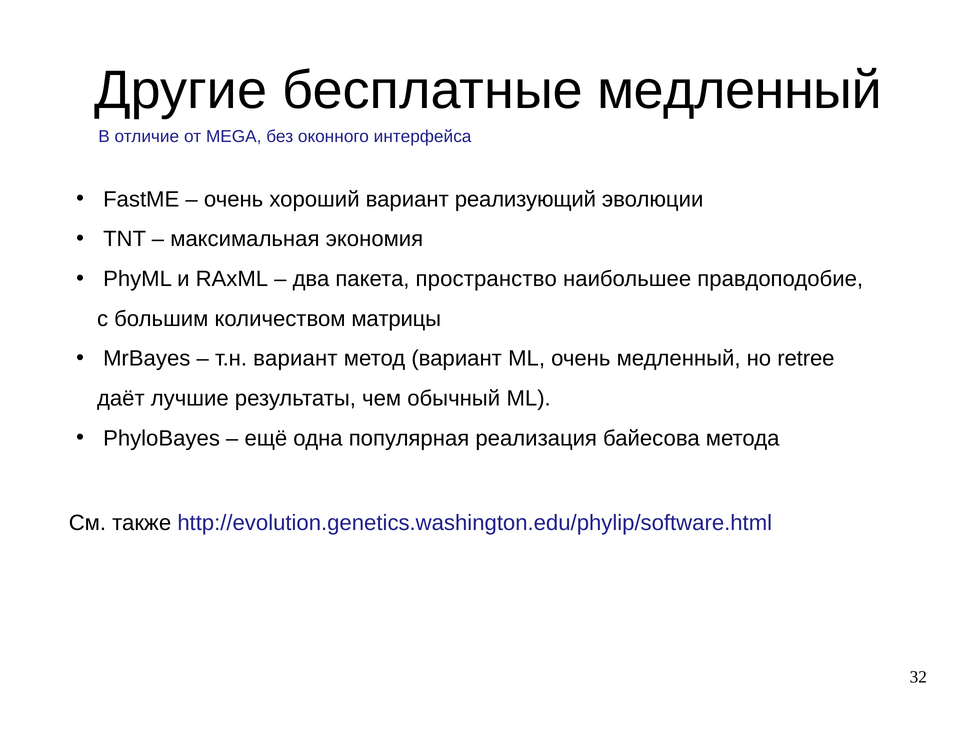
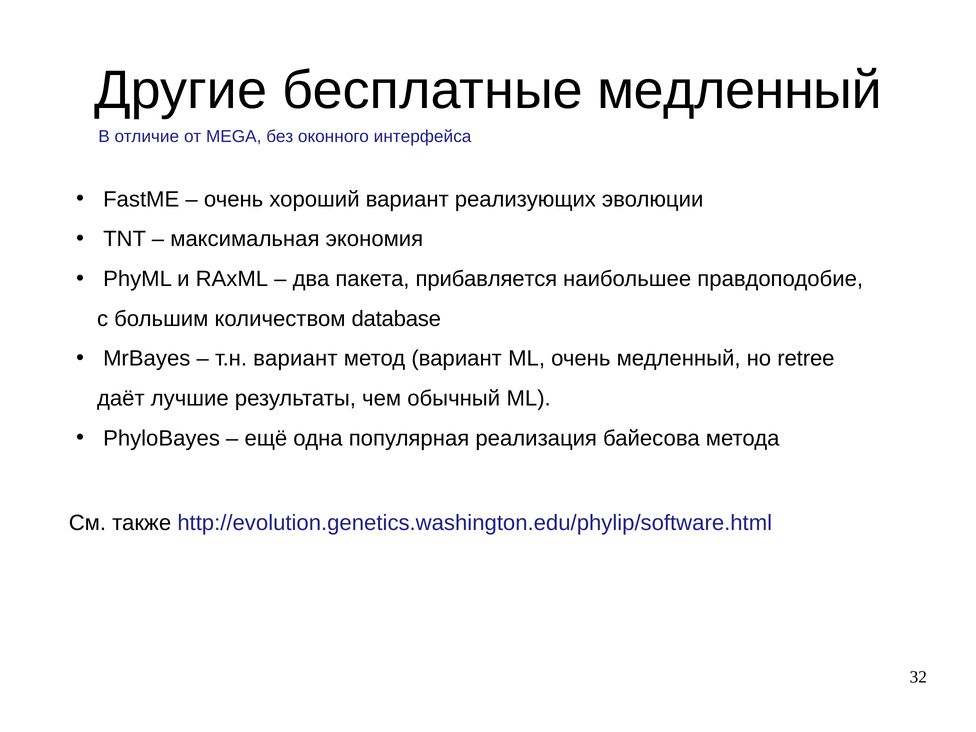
реализующий: реализующий -> реализующих (525, 199)
пространство: пространство -> прибавляется (486, 279)
матрицы: матрицы -> database (396, 319)
